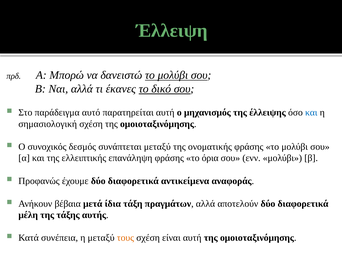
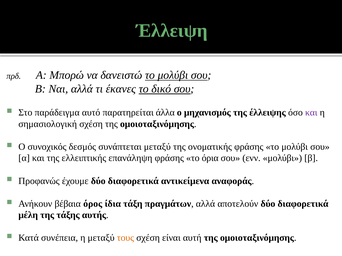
παρατηρείται αυτή: αυτή -> άλλα (165, 113)
και colour: blue -> purple (311, 113)
μετά: μετά -> όρος (93, 204)
